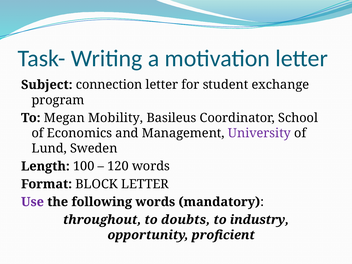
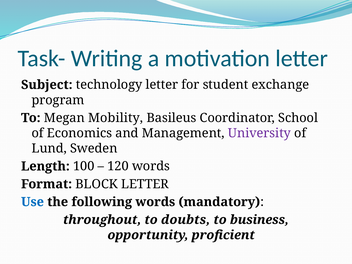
connection: connection -> technology (109, 85)
Use colour: purple -> blue (32, 202)
industry: industry -> business (259, 220)
